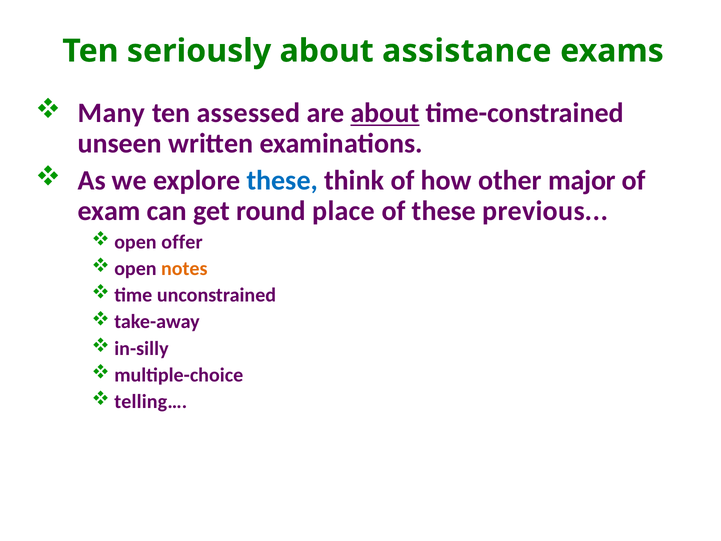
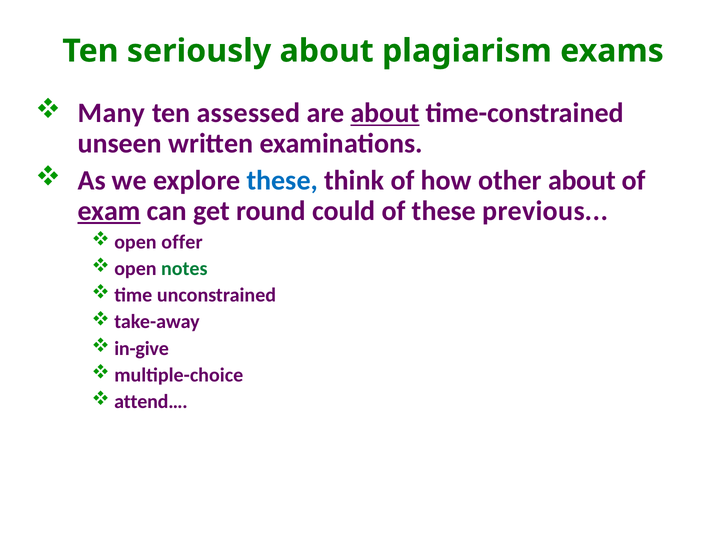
assistance: assistance -> plagiarism (467, 51)
other major: major -> about (582, 181)
exam underline: none -> present (109, 211)
place: place -> could (344, 211)
notes colour: orange -> green (184, 268)
in-silly: in-silly -> in-give (142, 348)
telling…: telling… -> attend… (151, 402)
